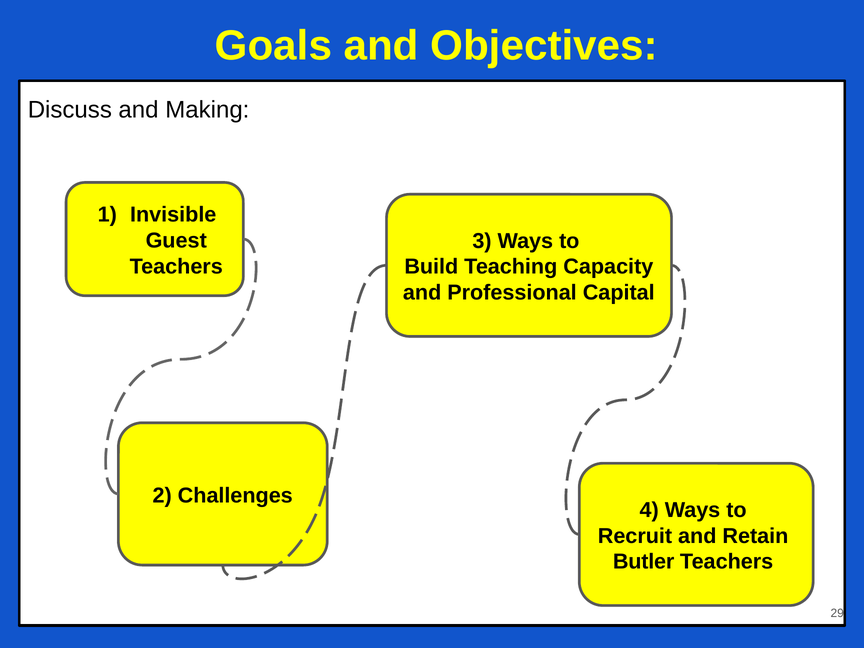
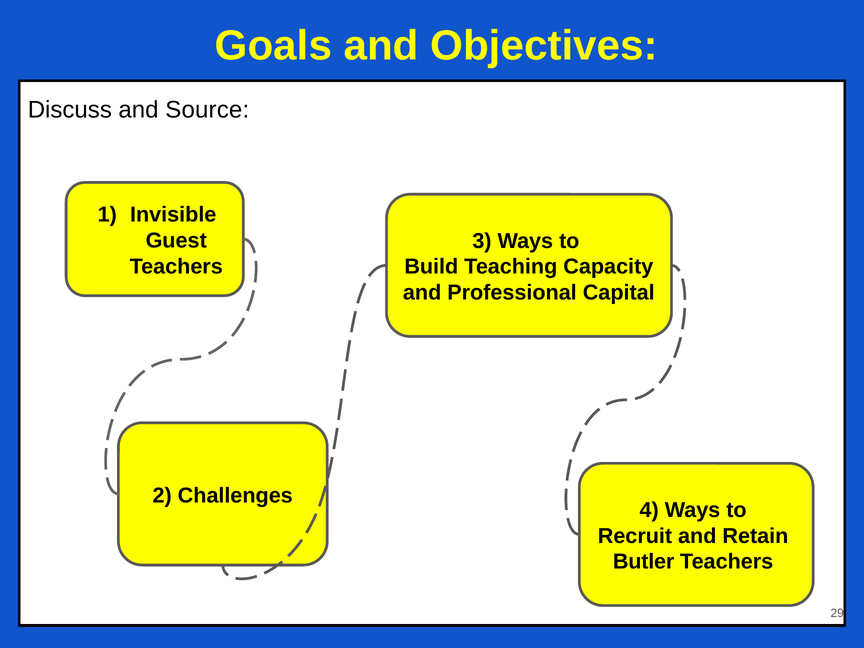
Making: Making -> Source (207, 110)
